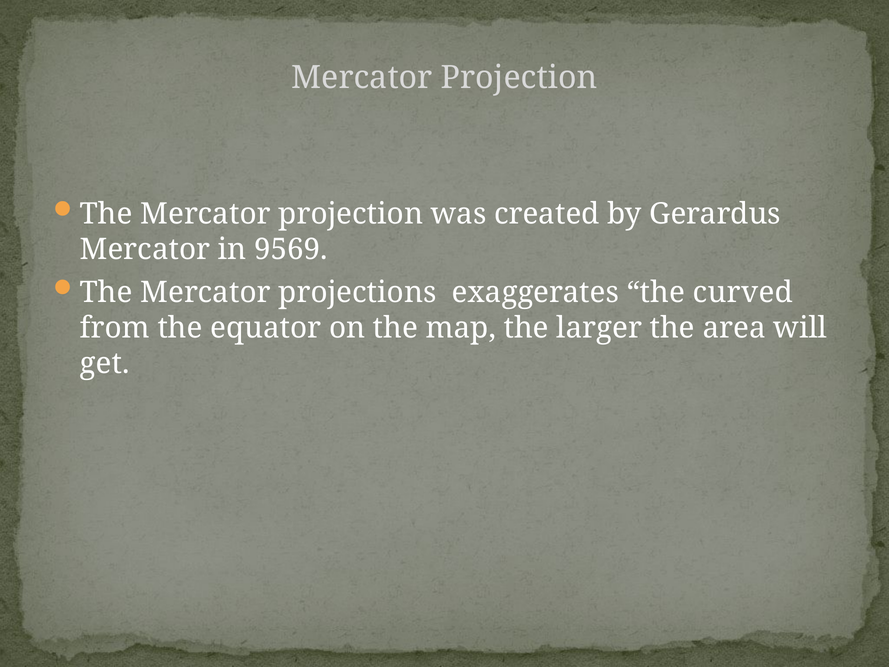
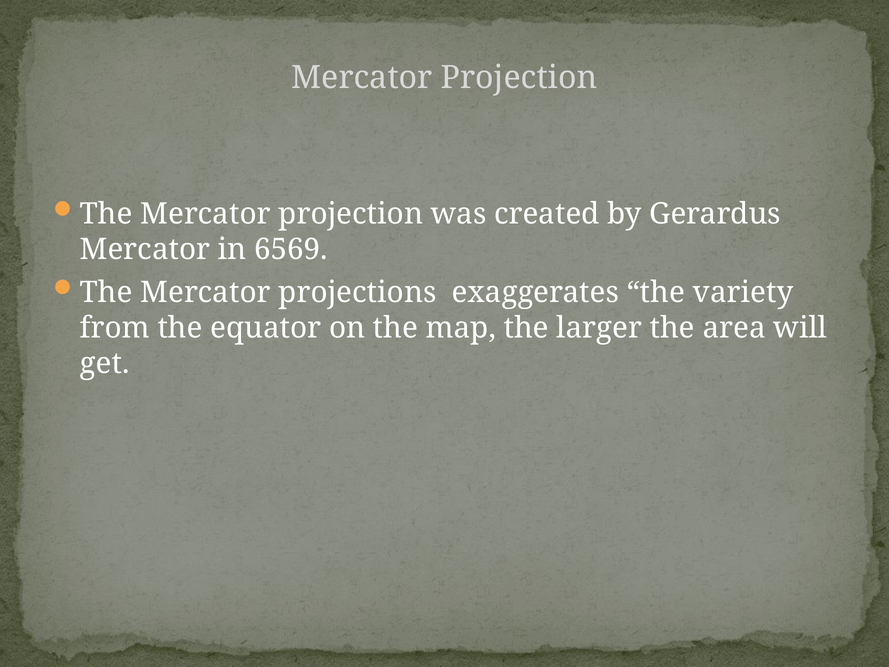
9569: 9569 -> 6569 (291, 249)
curved: curved -> variety (743, 292)
